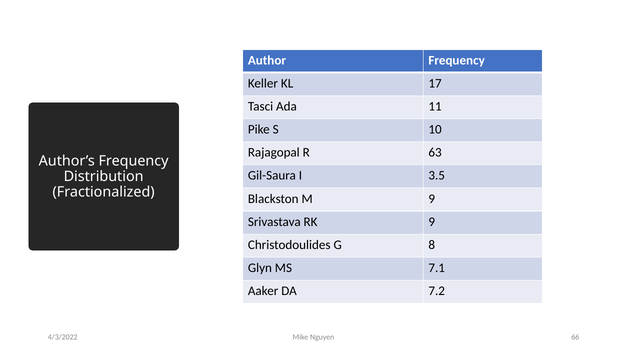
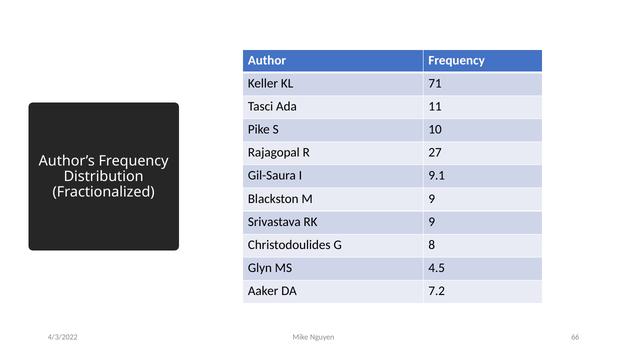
17: 17 -> 71 (435, 83)
63: 63 -> 27 (435, 152)
3.5: 3.5 -> 9.1 (437, 175)
7.1: 7.1 -> 4.5 (437, 268)
